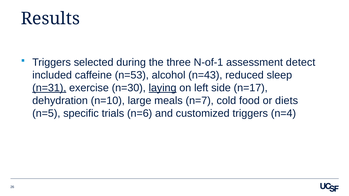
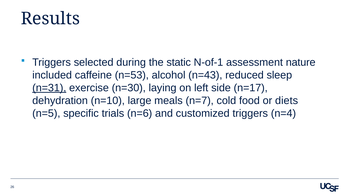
three: three -> static (179, 62)
detect: detect -> nature (301, 62)
laying underline: present -> none (163, 88)
